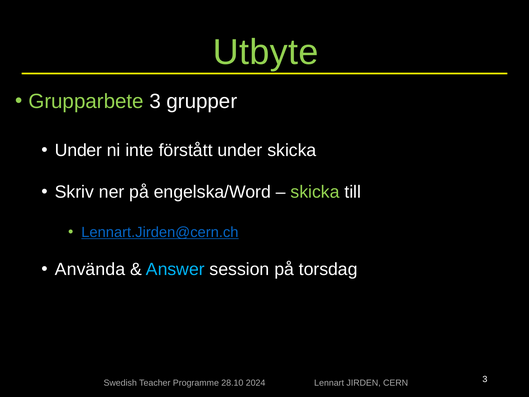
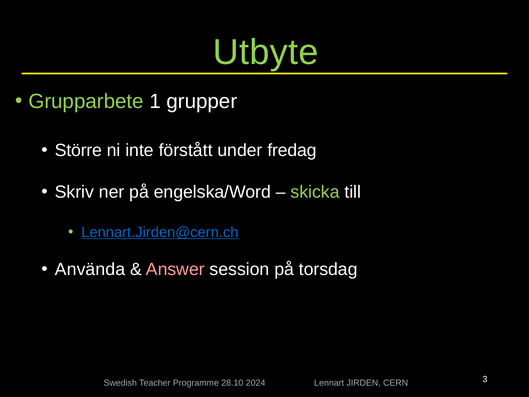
Grupparbete 3: 3 -> 1 (155, 101)
Under: Under -> Större (78, 150)
under skicka: skicka -> fredag (292, 150)
Answer colour: light blue -> pink (175, 269)
